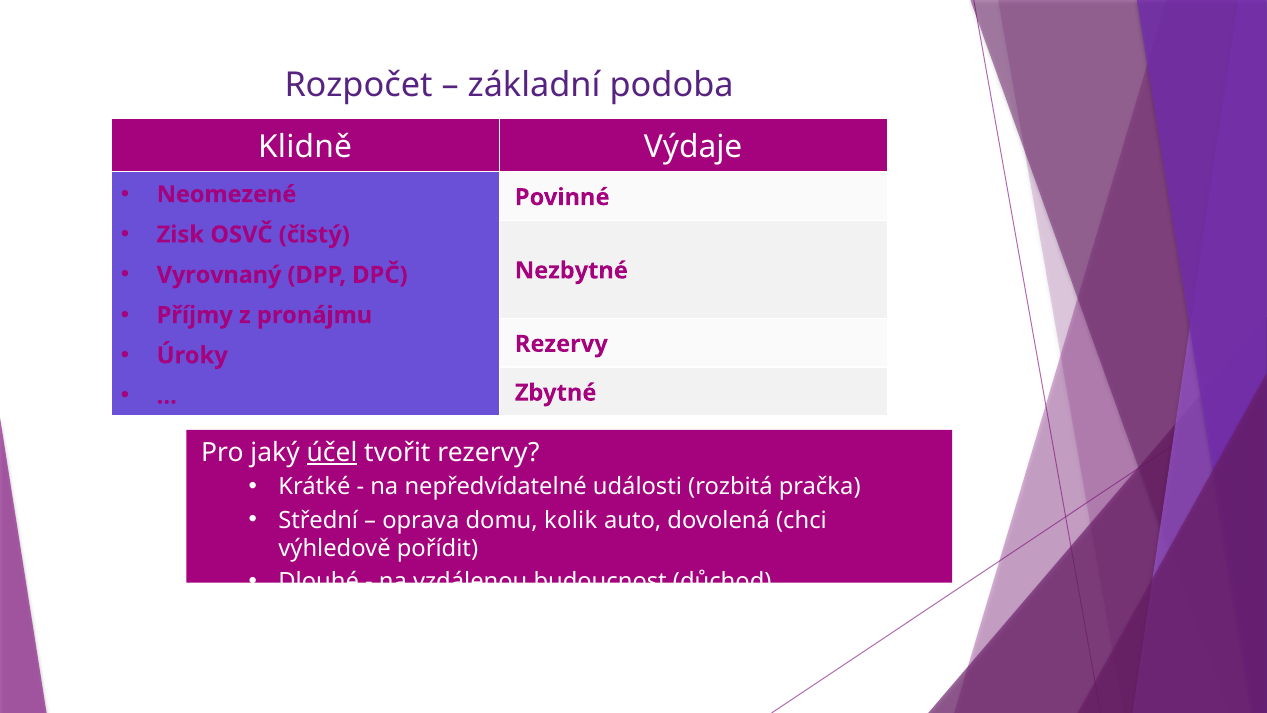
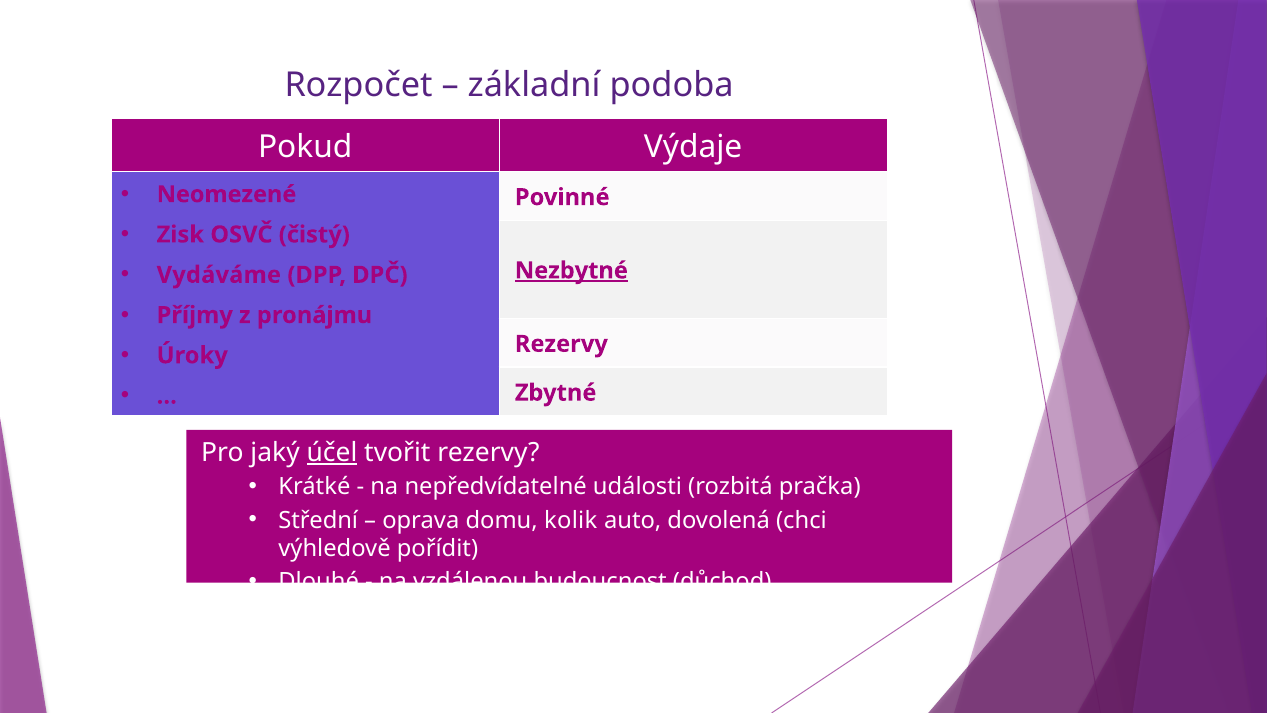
Klidně: Klidně -> Pokud (305, 147)
Vyrovnaný: Vyrovnaný -> Vydáváme (219, 275)
Nezbytné underline: none -> present (571, 270)
